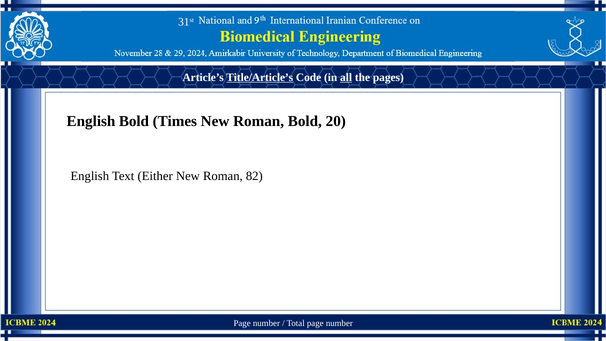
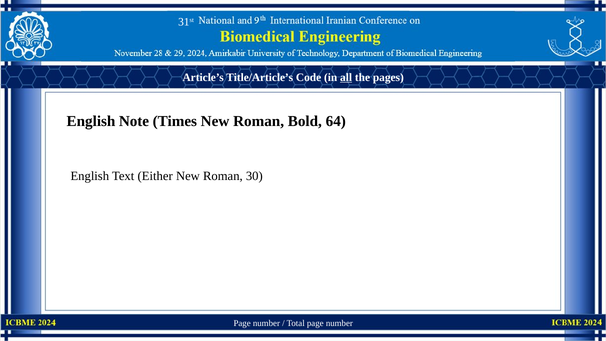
Title/Article’s underline: present -> none (260, 77)
English Bold: Bold -> Note (134, 121)
20: 20 -> 64 (336, 121)
82: 82 -> 30 (254, 176)
